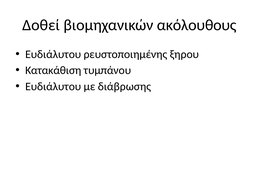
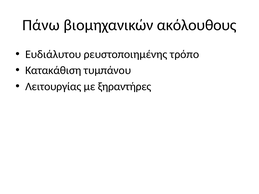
Δοθεί: Δοθεί -> Πάνω (41, 25)
ξηρου: ξηρου -> τρόπο (184, 54)
Ευδιάλυτου: Ευδιάλυτου -> Λειτουργίας (53, 87)
διάβρωσης: διάβρωσης -> ξηραντήρες (125, 87)
